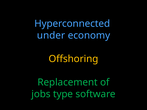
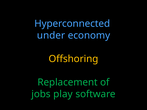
type: type -> play (63, 94)
